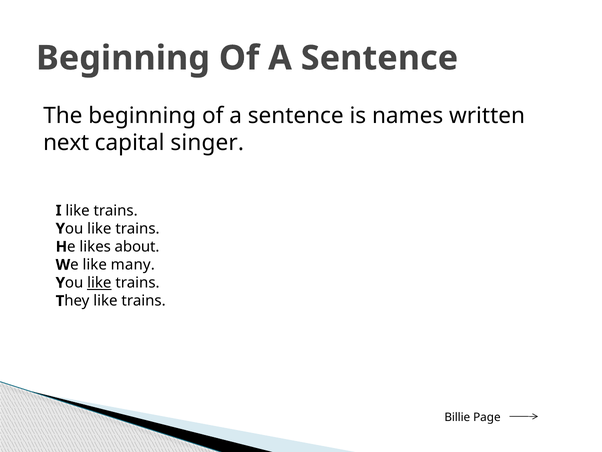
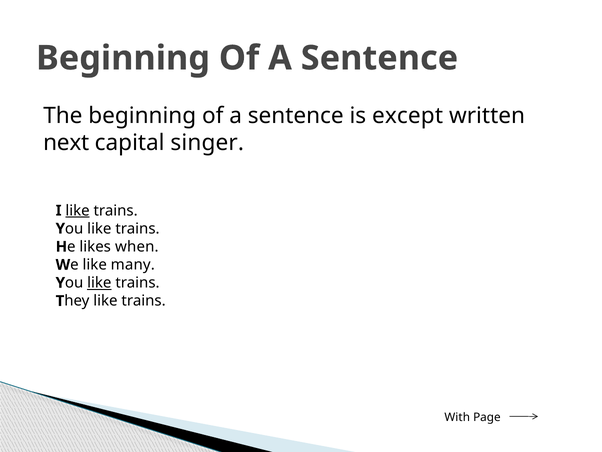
names: names -> except (408, 116)
like underline: none -> present (78, 210)
about: about -> when (137, 246)
Billie: Billie -> With (457, 417)
